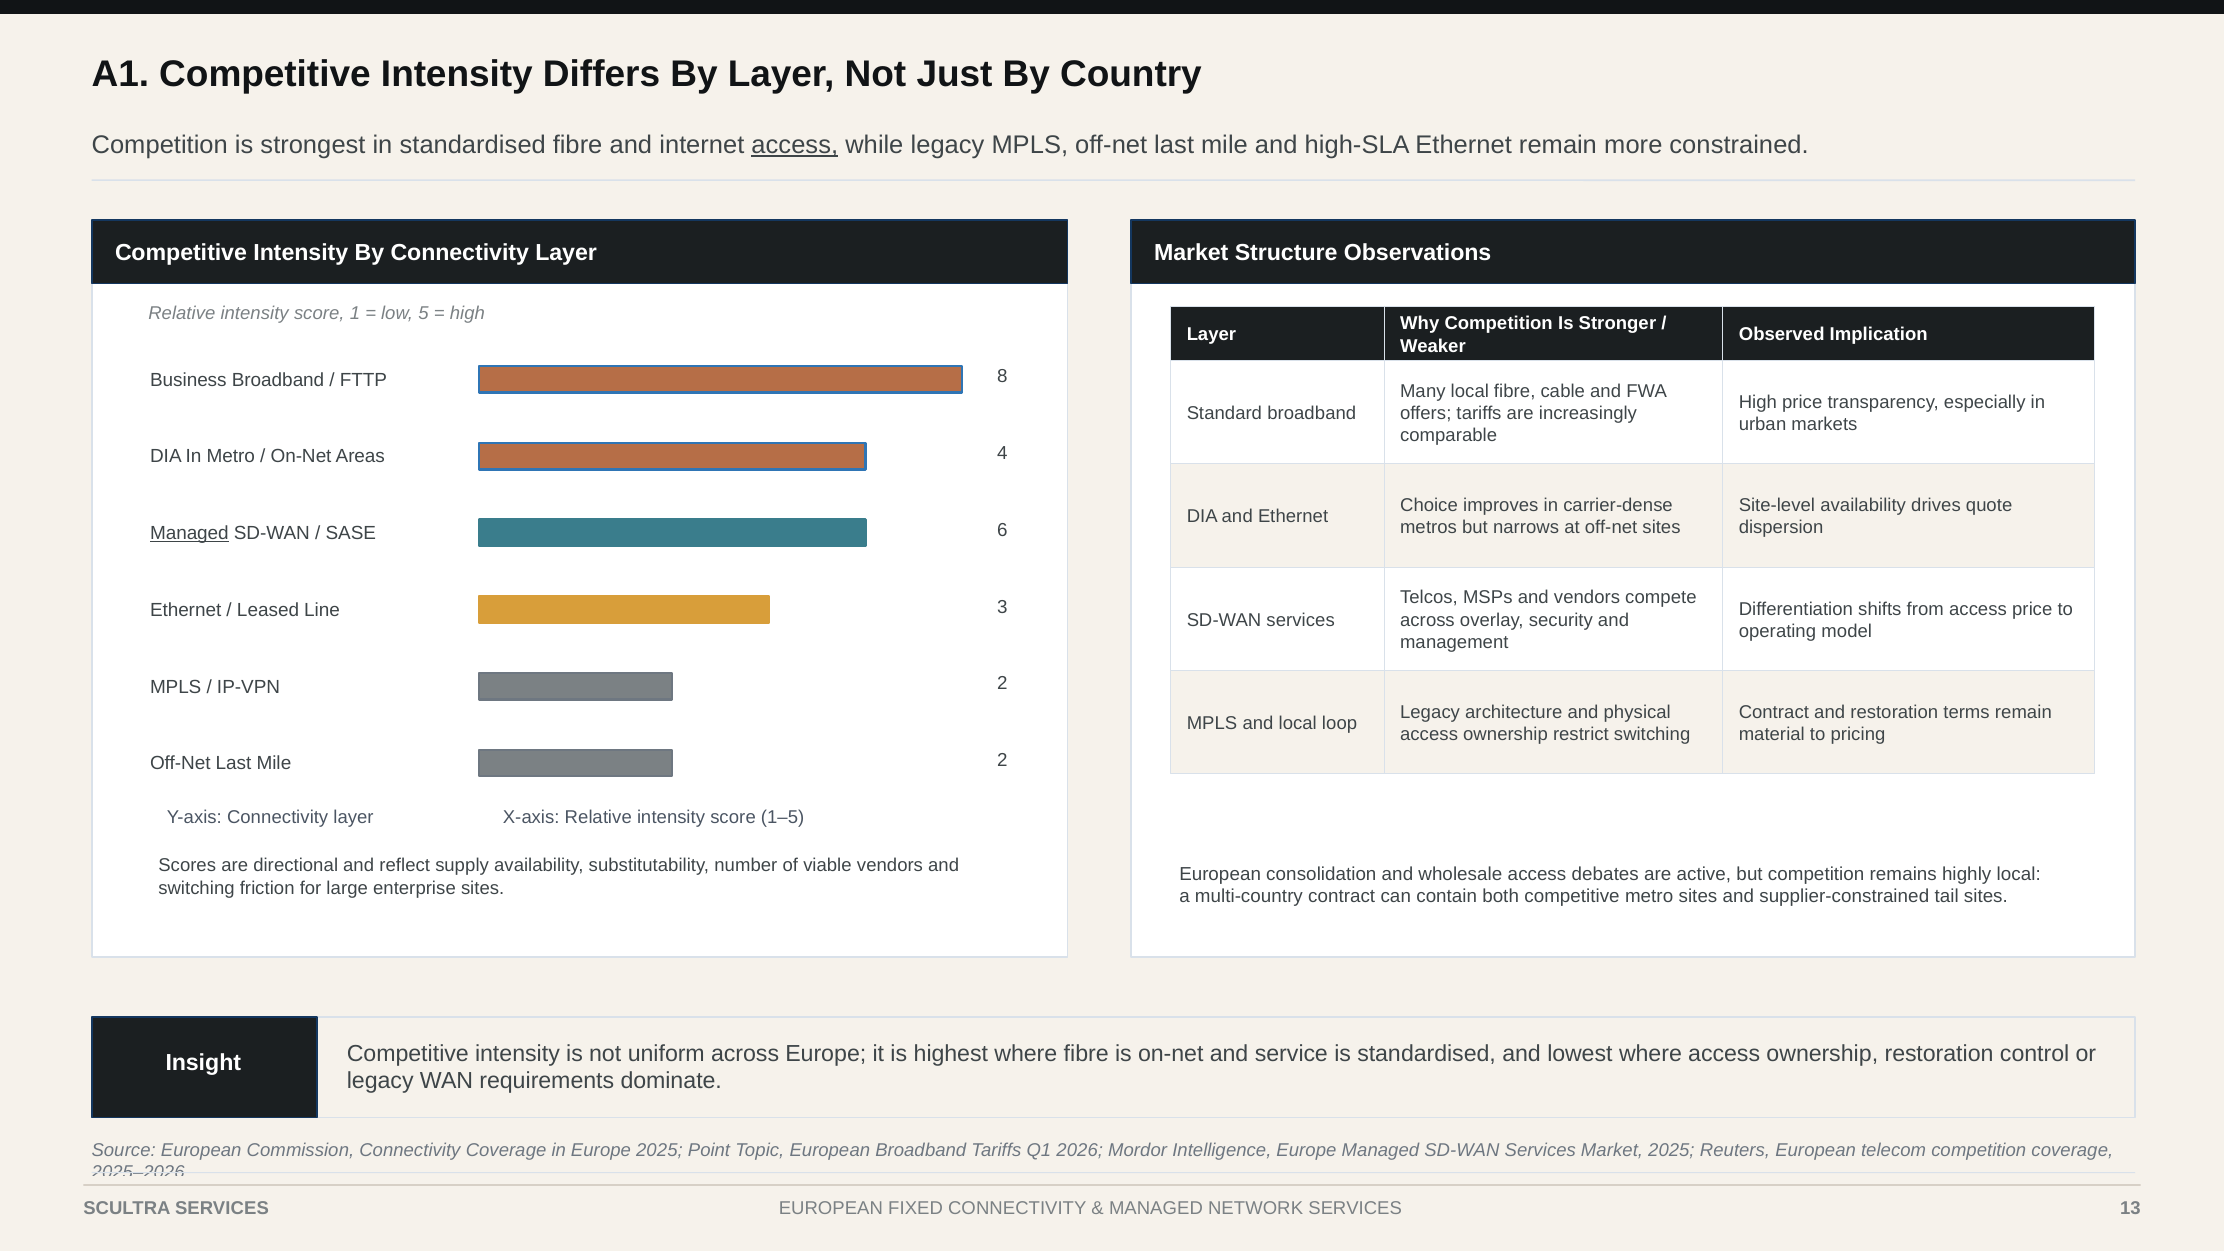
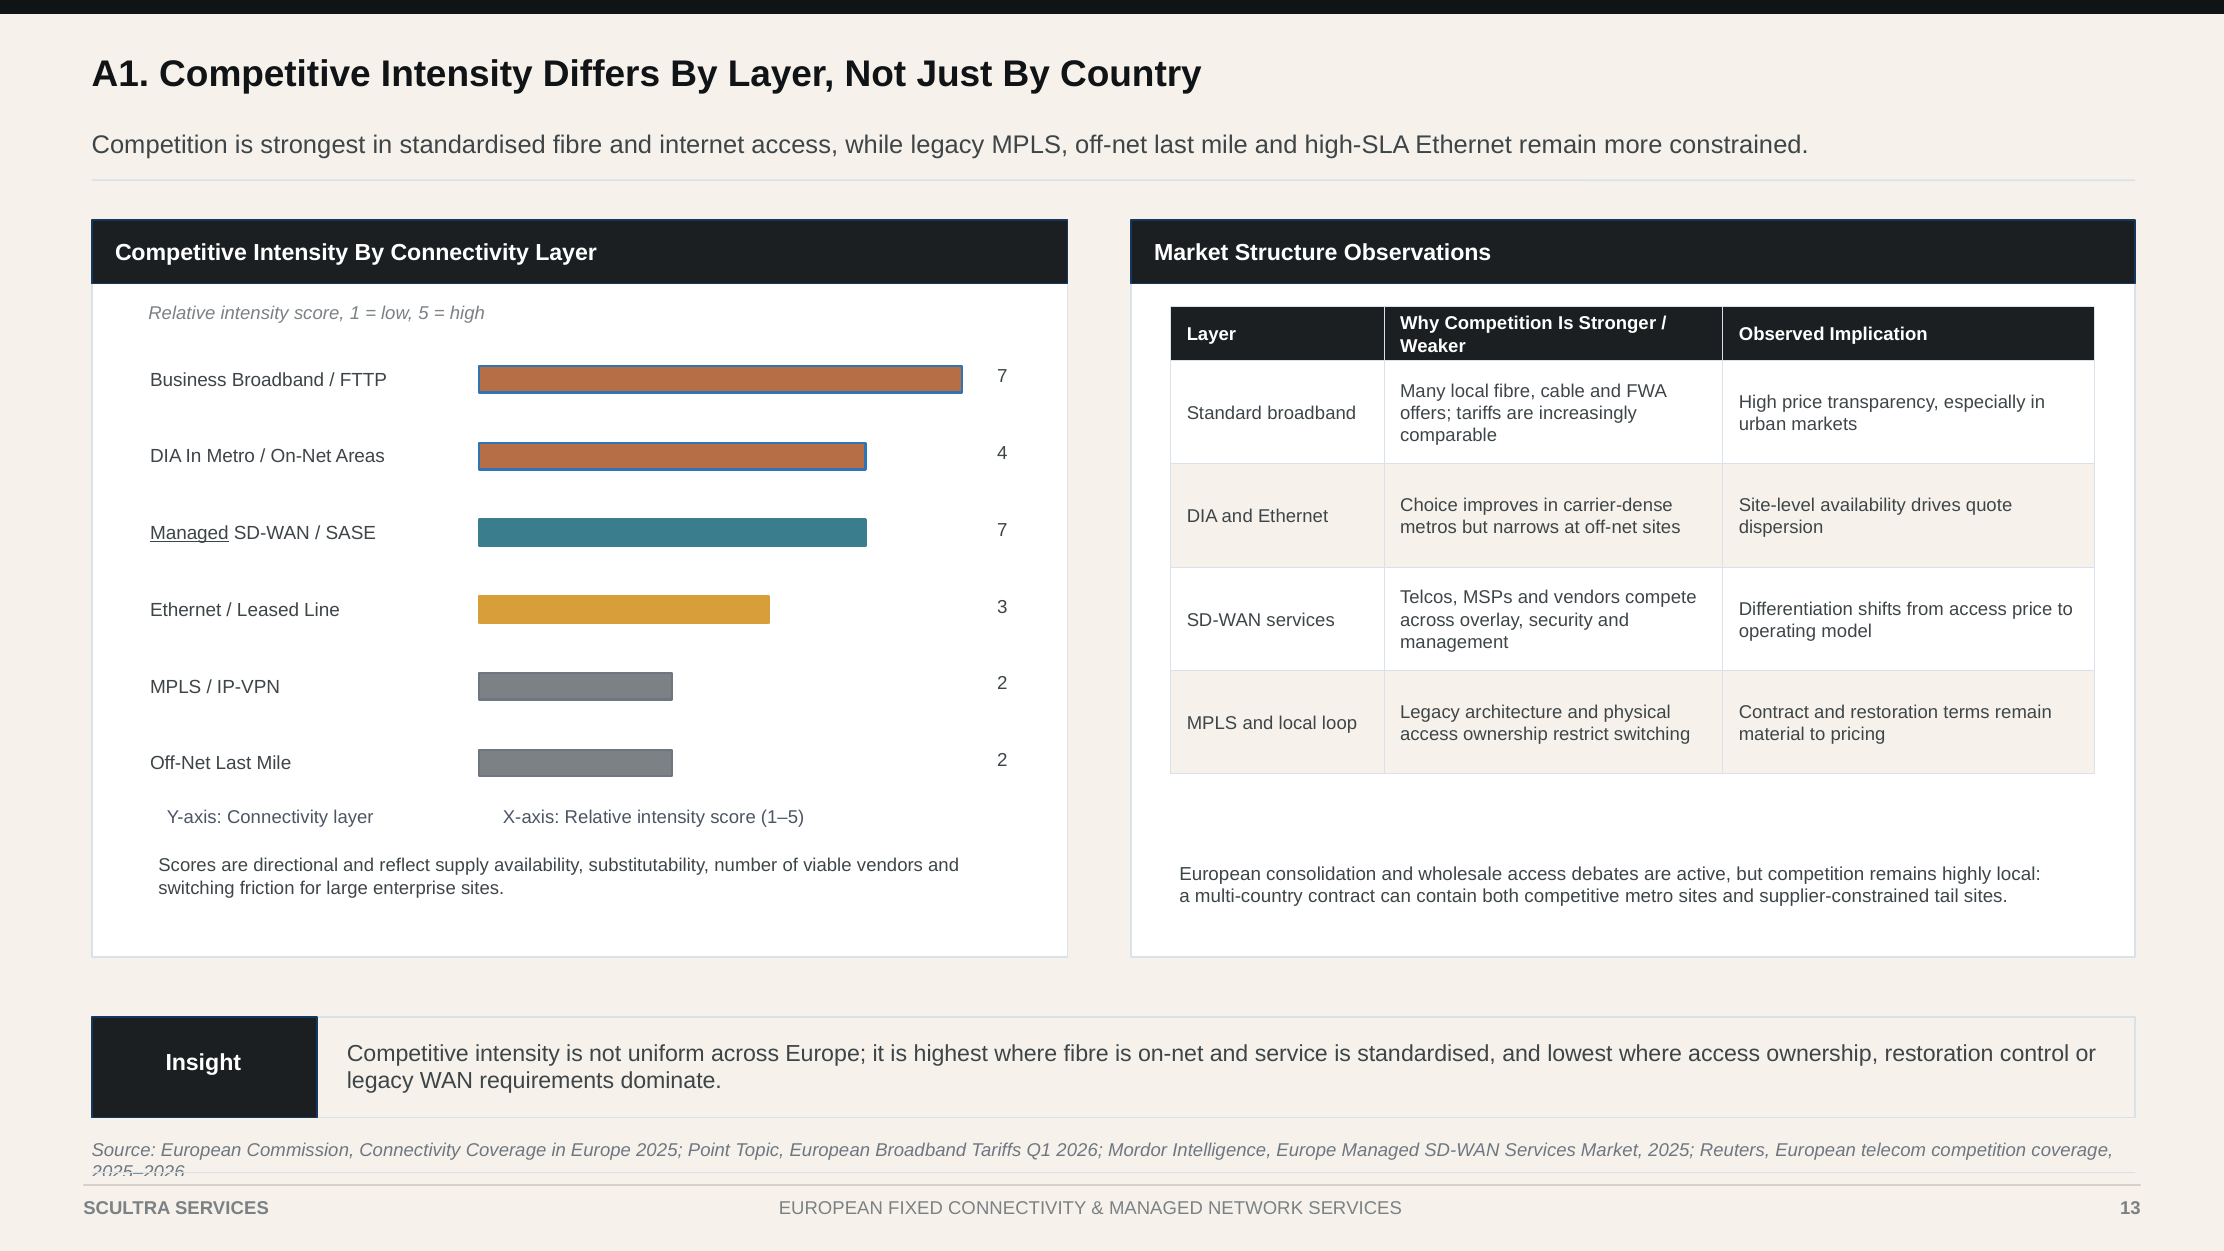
access underline: present -> none (795, 145)
FTTP 8: 8 -> 7 (1002, 377)
SASE 6: 6 -> 7 (1002, 530)
